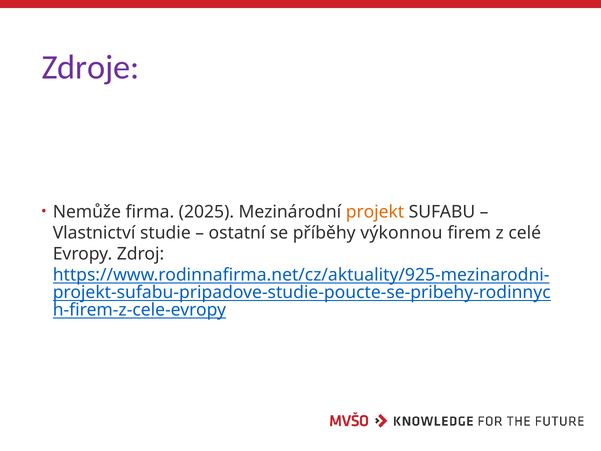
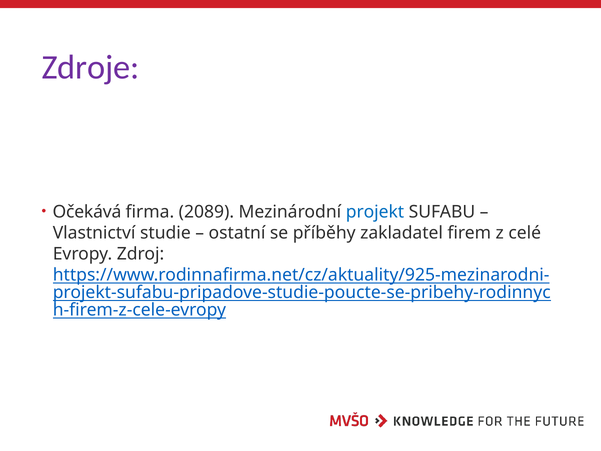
Nemůže: Nemůže -> Očekává (87, 212)
2025: 2025 -> 2089 (206, 212)
projekt colour: orange -> blue (375, 212)
výkonnou: výkonnou -> zakladatel (402, 233)
